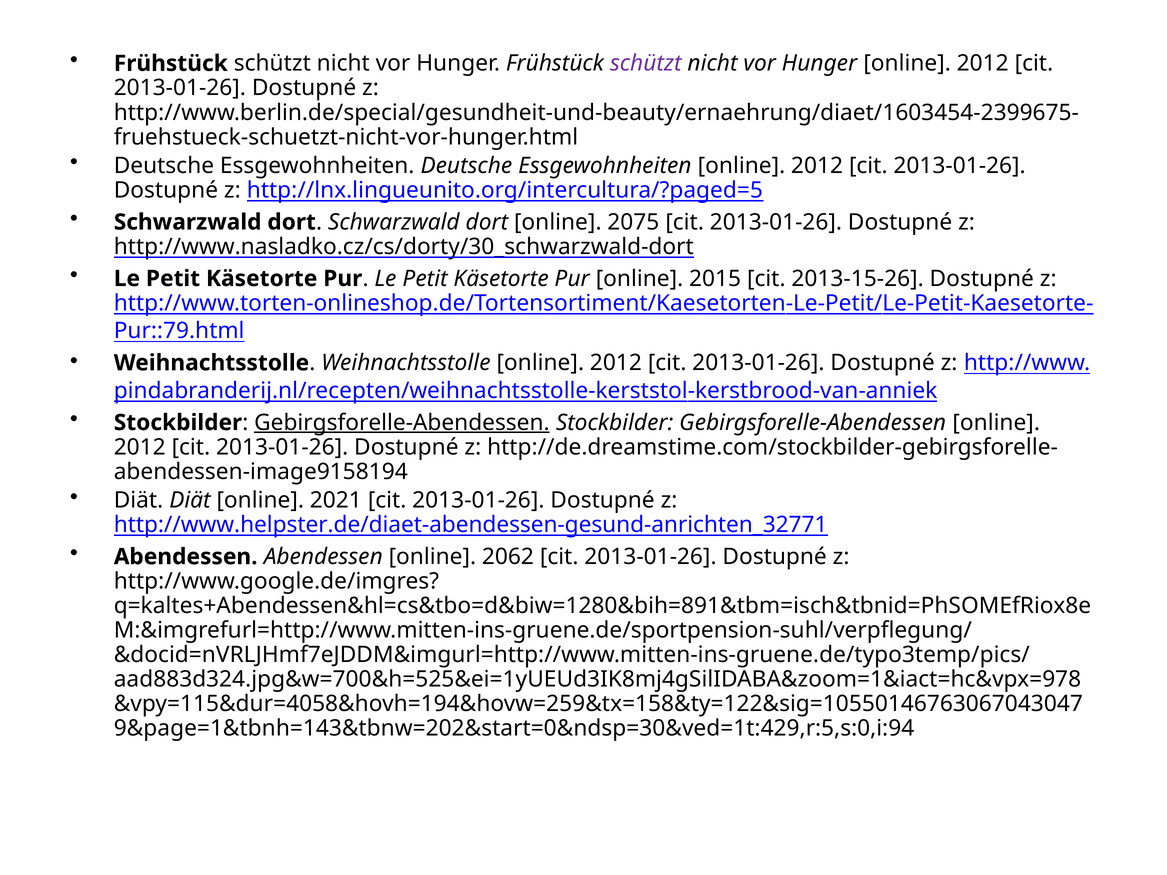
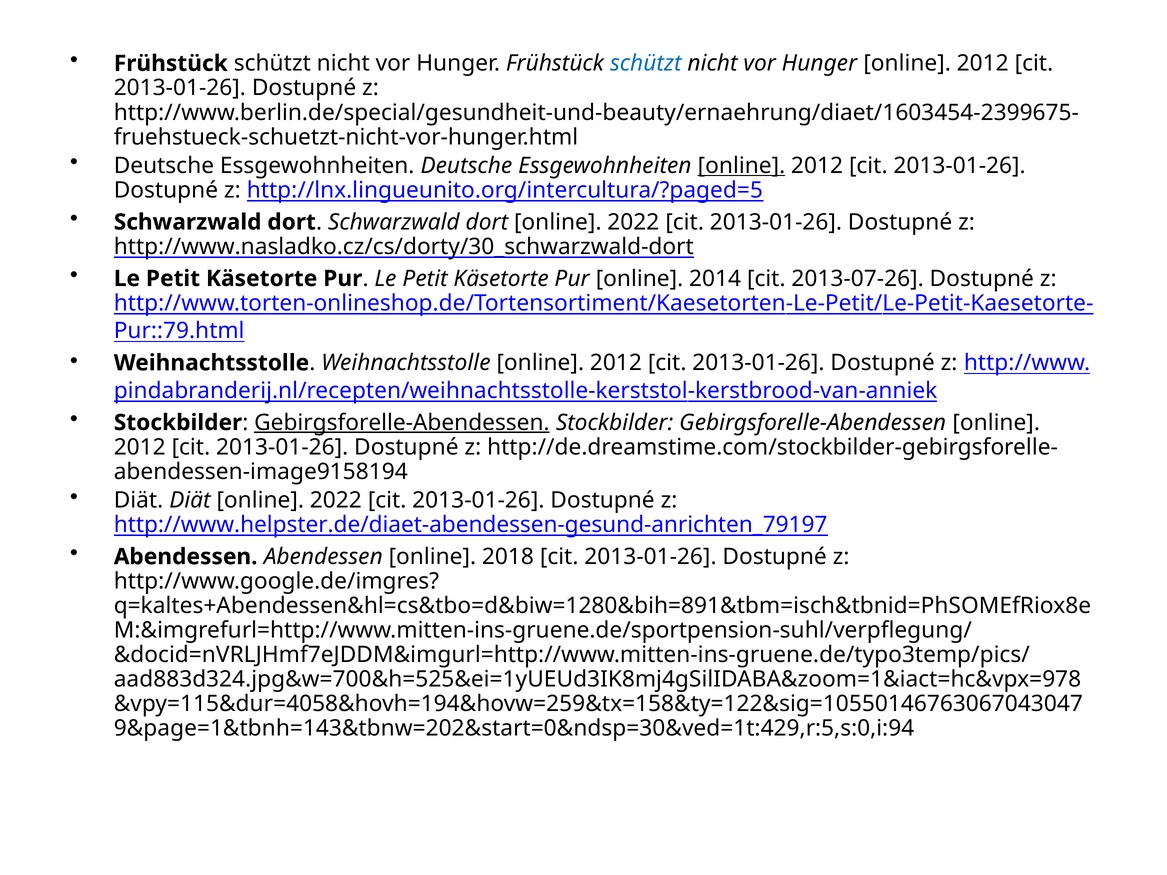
schützt colour: purple -> blue (646, 63)
online underline: none -> present (741, 166)
dort online 2075: 2075 -> 2022 (633, 222)
2015: 2015 -> 2014 (715, 279)
2013-15-26: 2013-15-26 -> 2013-07-26 (858, 279)
Diät online 2021: 2021 -> 2022 (336, 500)
http://www.helpster.de/diaet-abendessen-gesund-anrichten_32771: http://www.helpster.de/diaet-abendessen-gesund-anrichten_32771 -> http://www.helpster.de/diaet-abendessen-gesund-anrichten_79197 (471, 525)
2062: 2062 -> 2018 (508, 557)
